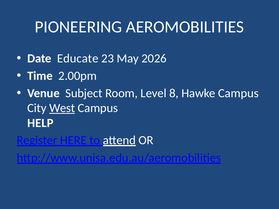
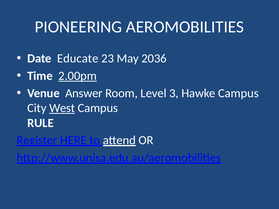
2026: 2026 -> 2036 (154, 59)
2.00pm underline: none -> present (78, 76)
Subject: Subject -> Answer (84, 93)
8: 8 -> 3 (174, 93)
HELP: HELP -> RULE (40, 123)
